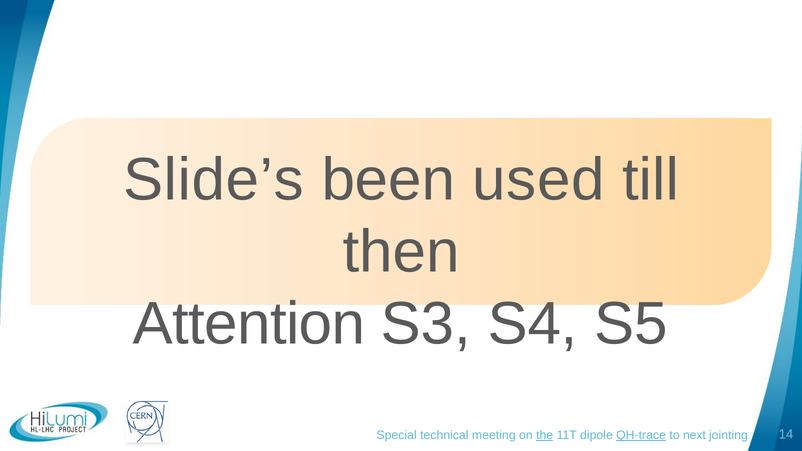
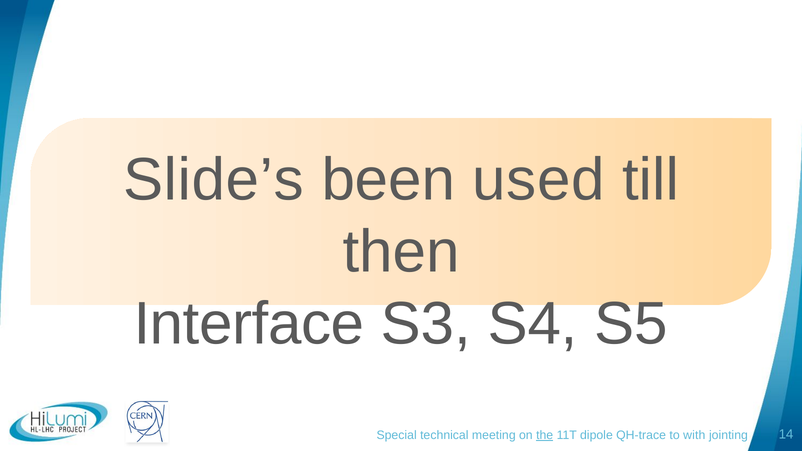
Attention: Attention -> Interface (249, 324)
QH-trace underline: present -> none (641, 435)
next: next -> with (694, 435)
